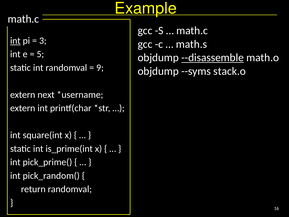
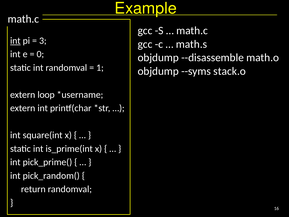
5: 5 -> 0 (40, 54)
--disassemble underline: present -> none (213, 58)
9: 9 -> 1 (100, 68)
next: next -> loop (46, 95)
